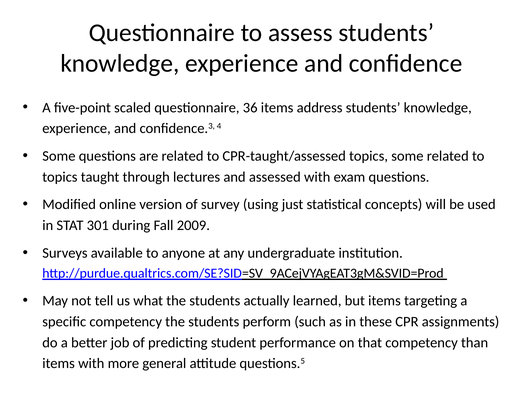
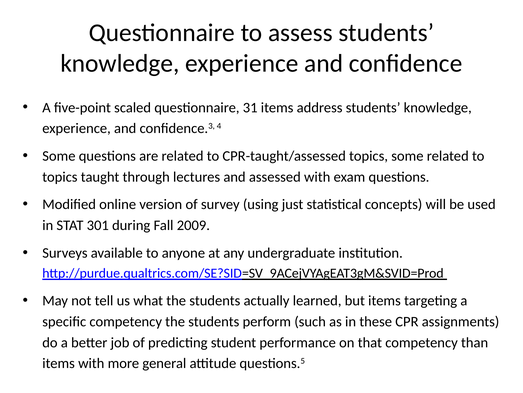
36: 36 -> 31 (250, 107)
